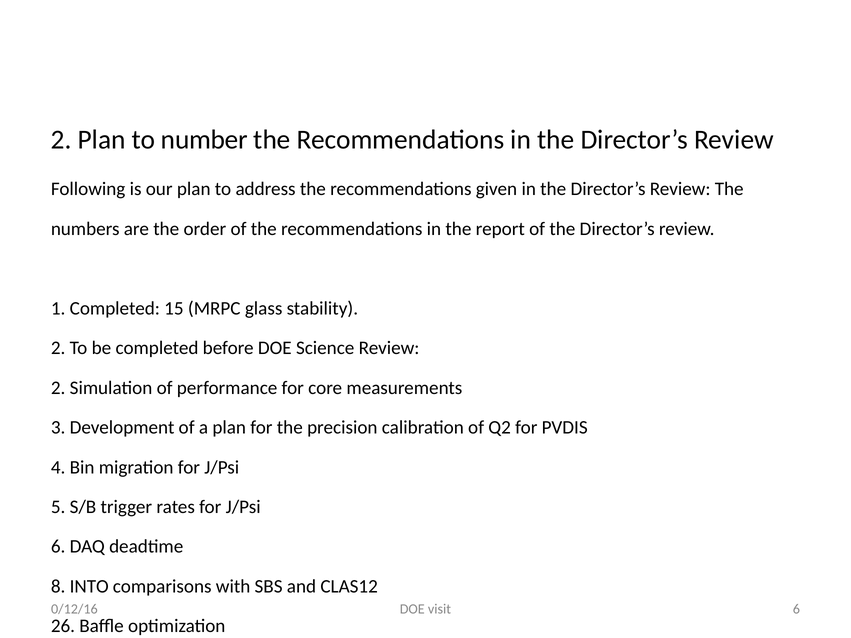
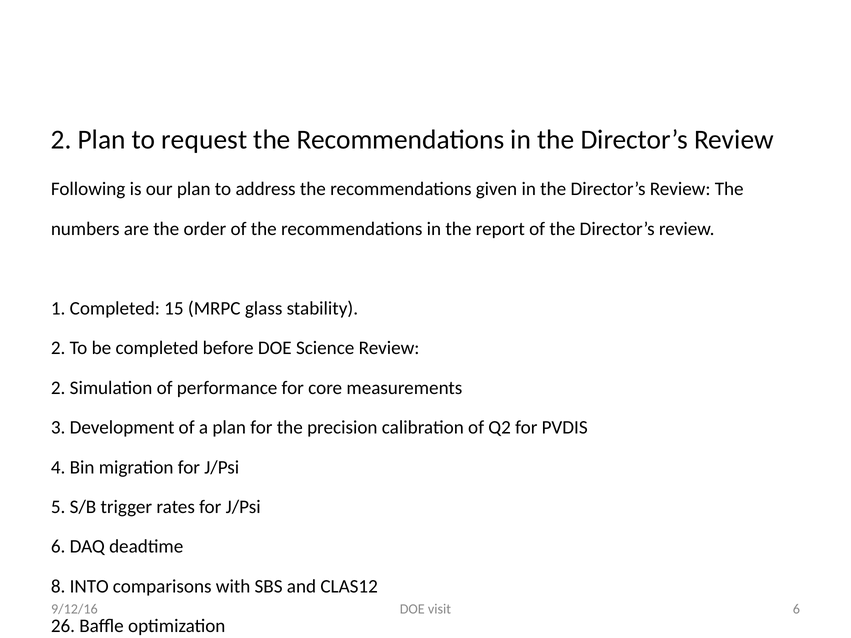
number: number -> request (204, 140)
0/12/16: 0/12/16 -> 9/12/16 (74, 610)
